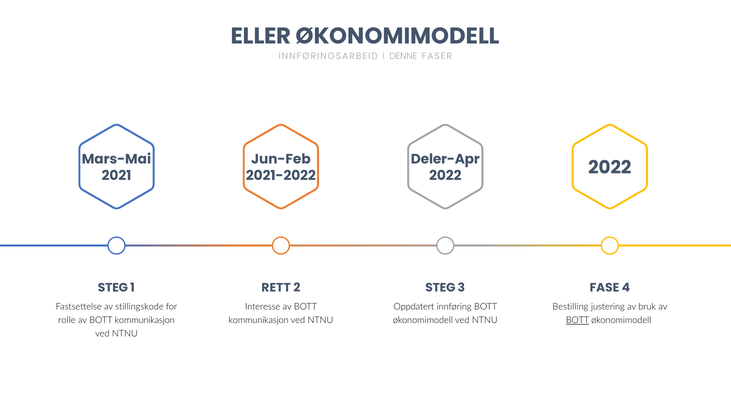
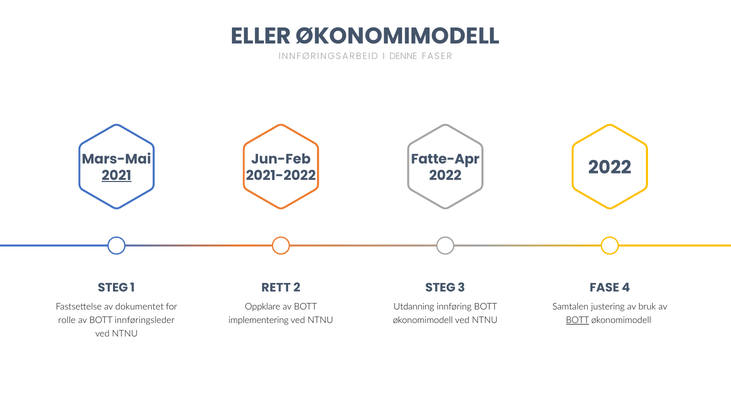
Deler-Apr: Deler-Apr -> Fatte-Apr (445, 159)
2021 underline: none -> present (117, 176)
stillingskode: stillingskode -> dokumentet (139, 307)
Interesse: Interesse -> Oppklare (263, 307)
Oppdatert: Oppdatert -> Utdanning (414, 307)
Bestilling: Bestilling -> Samtalen (570, 307)
kommunikasjon: kommunikasjon -> innføringsleder (145, 320)
kommunikasjon: kommunikasjon -> implementering (259, 320)
